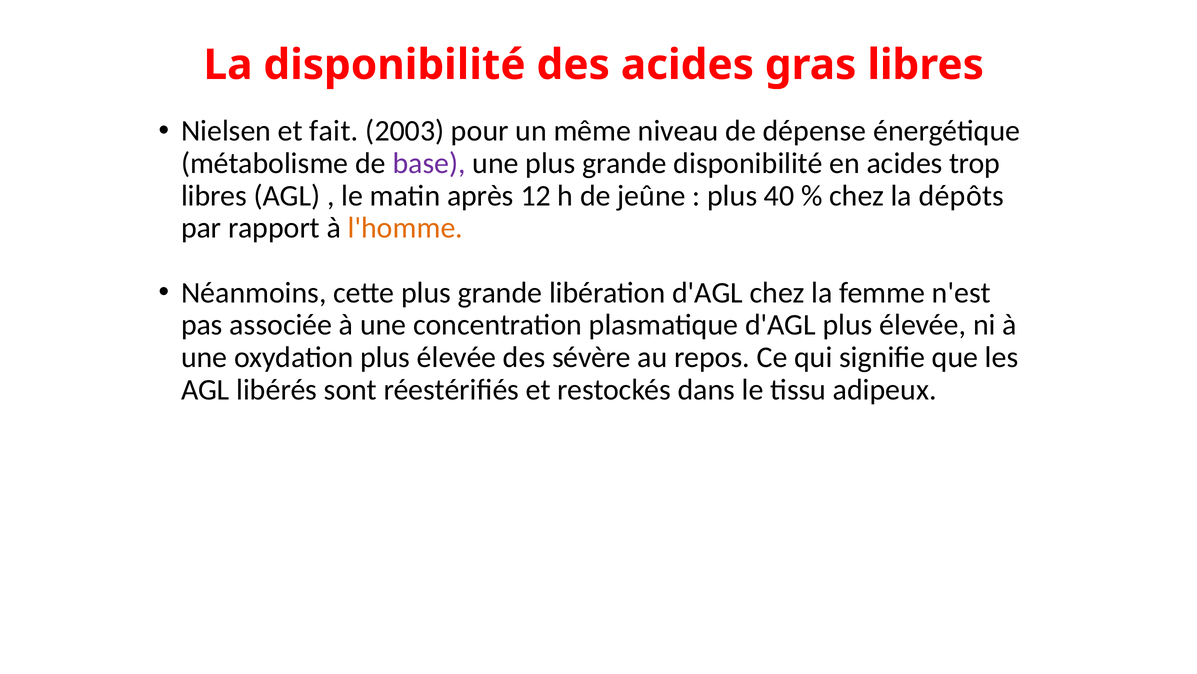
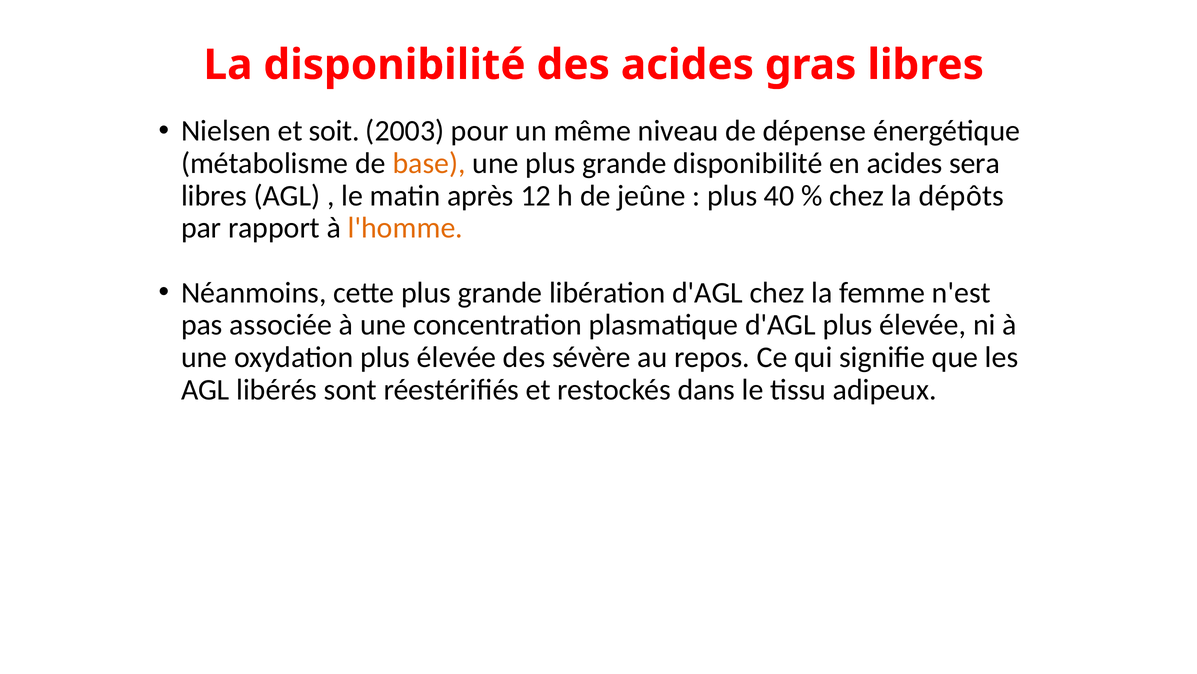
fait: fait -> soit (334, 131)
base colour: purple -> orange (429, 163)
trop: trop -> sera (975, 163)
